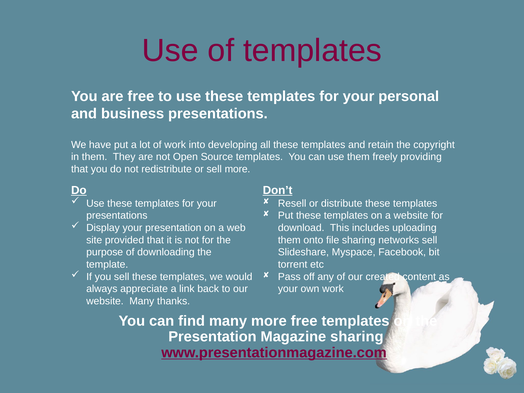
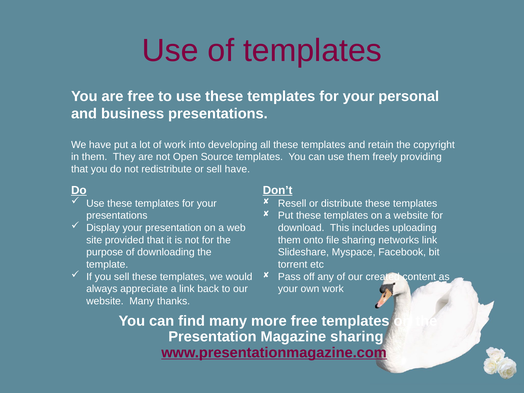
sell more: more -> have (237, 169)
networks sell: sell -> link (430, 240)
